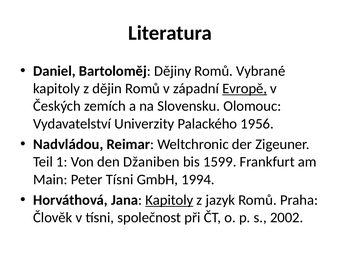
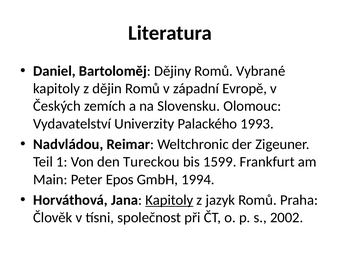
Evropě underline: present -> none (245, 89)
1956: 1956 -> 1993 (257, 124)
Džaniben: Džaniben -> Tureckou (151, 162)
Peter Tísni: Tísni -> Epos (120, 179)
